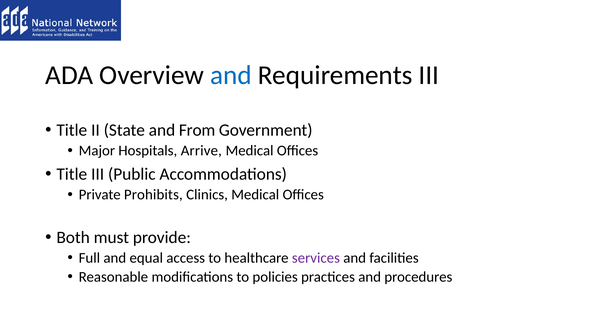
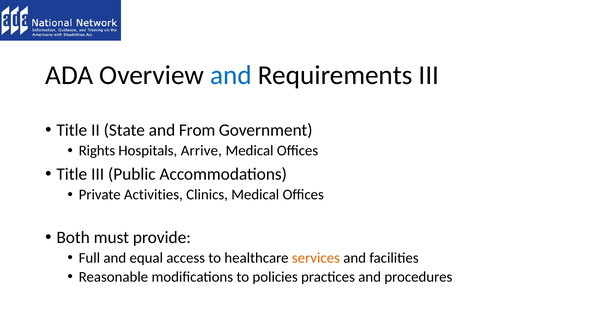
Major: Major -> Rights (97, 151)
Prohibits: Prohibits -> Activities (153, 195)
services colour: purple -> orange (316, 258)
